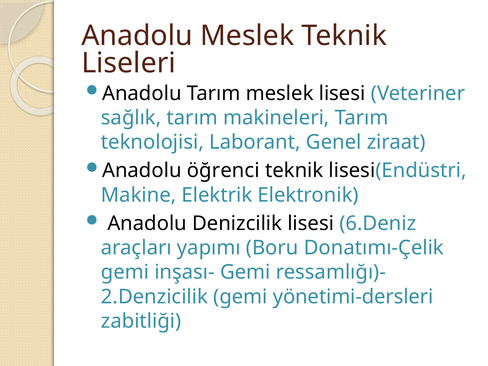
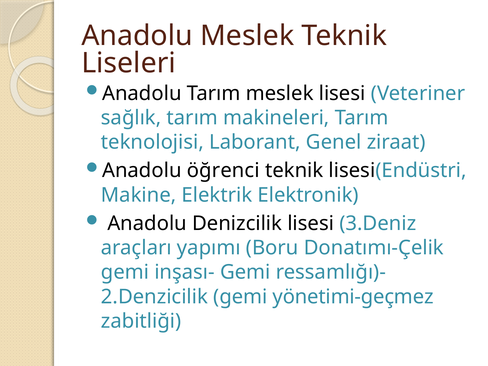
6.Deniz: 6.Deniz -> 3.Deniz (378, 223)
yönetimi-dersleri: yönetimi-dersleri -> yönetimi-geçmez (353, 297)
